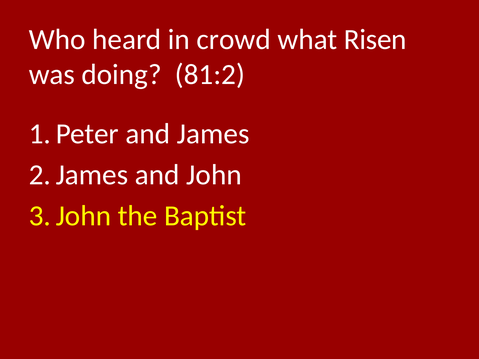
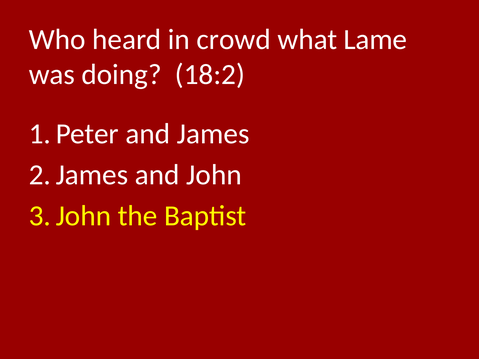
Risen: Risen -> Lame (375, 40)
81:2: 81:2 -> 18:2 (210, 75)
